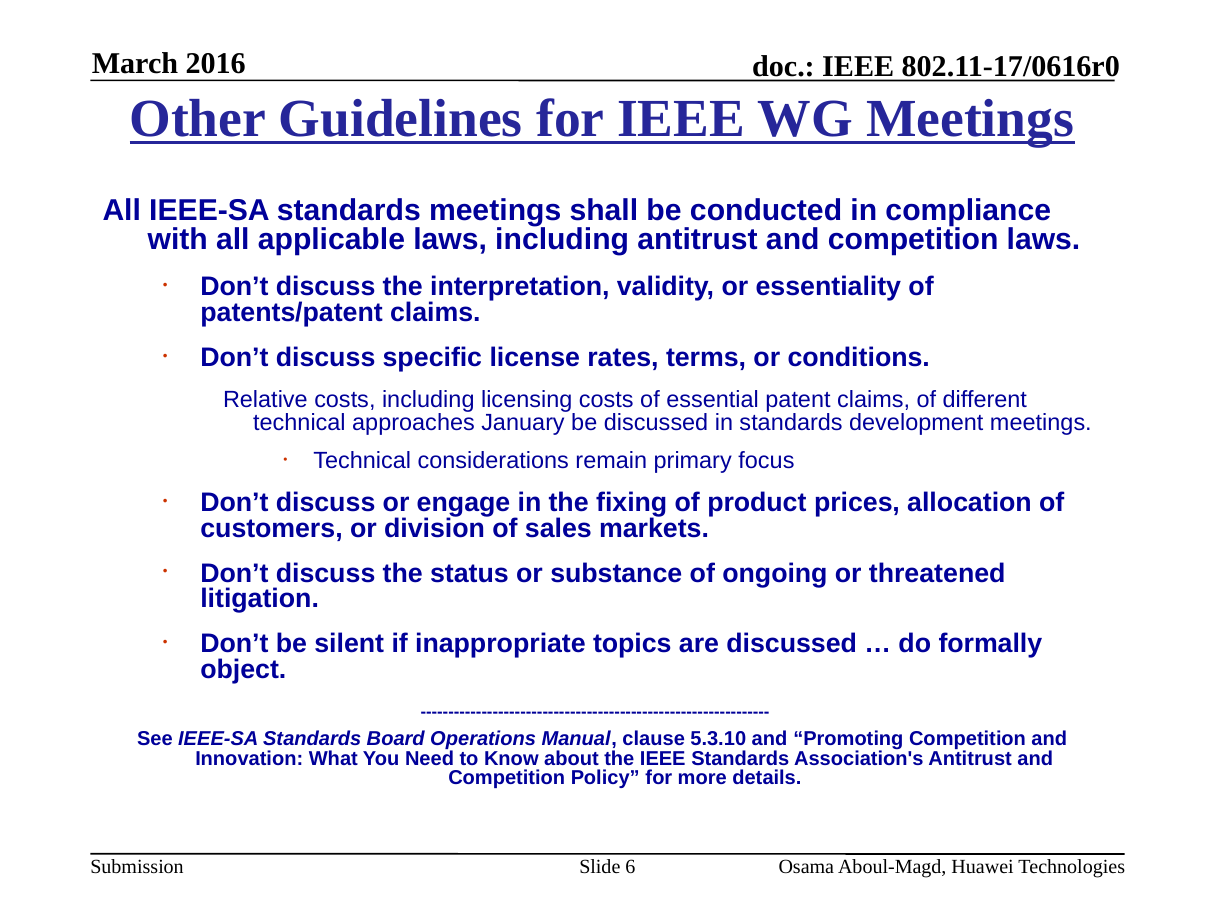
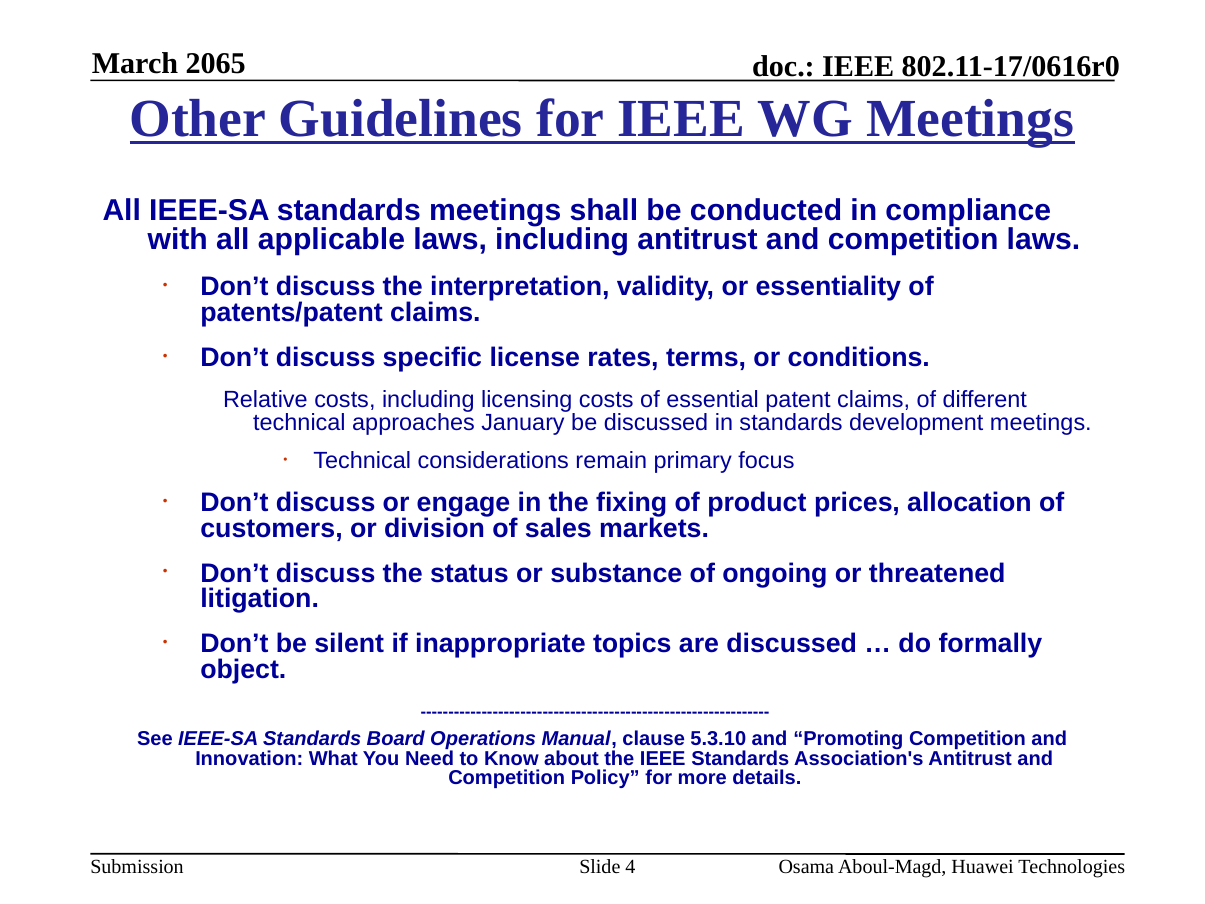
2016: 2016 -> 2065 (216, 64)
6: 6 -> 4 (630, 867)
